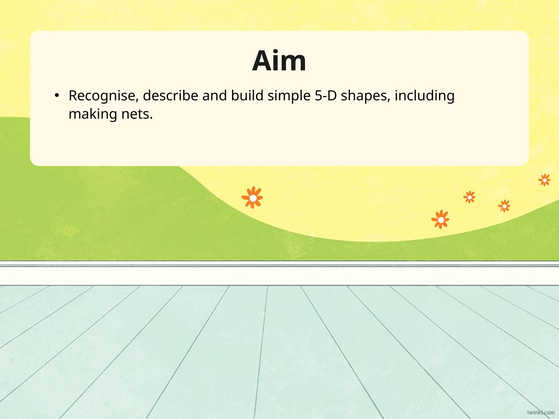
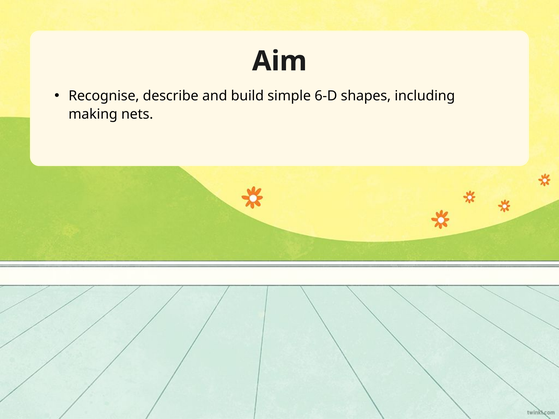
5-D: 5-D -> 6-D (326, 96)
